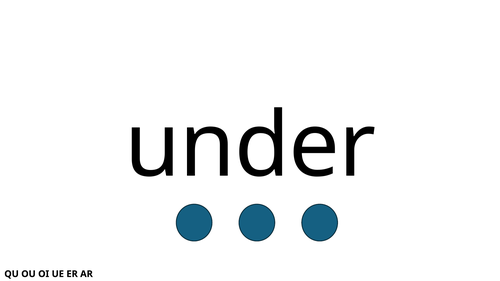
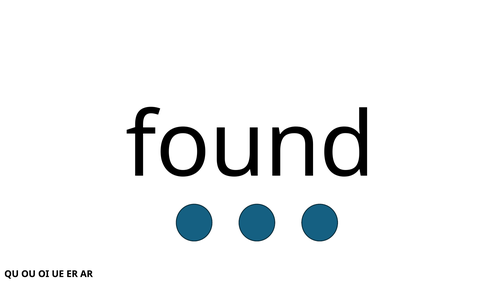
under: under -> found (250, 146)
